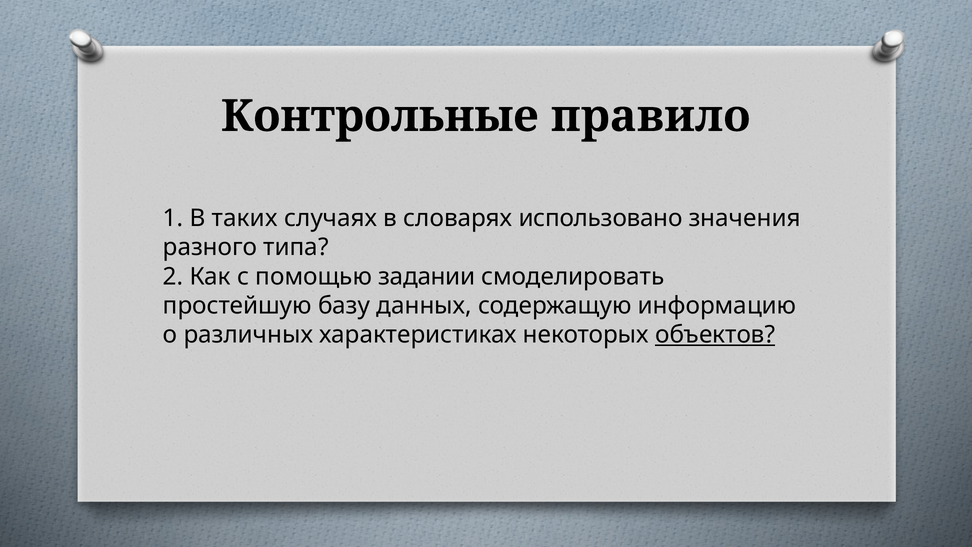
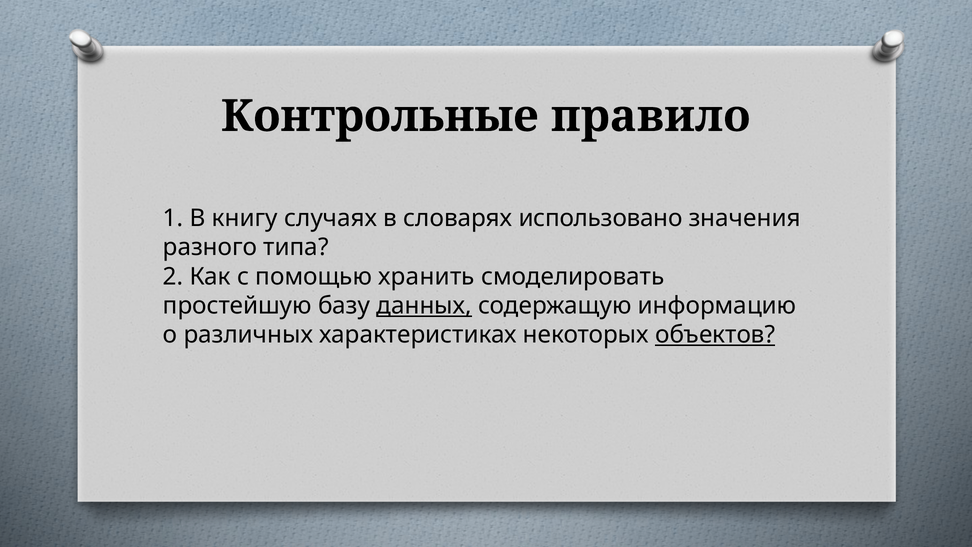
таких: таких -> книгу (245, 218)
задании: задании -> хранить (427, 276)
данных underline: none -> present (424, 306)
